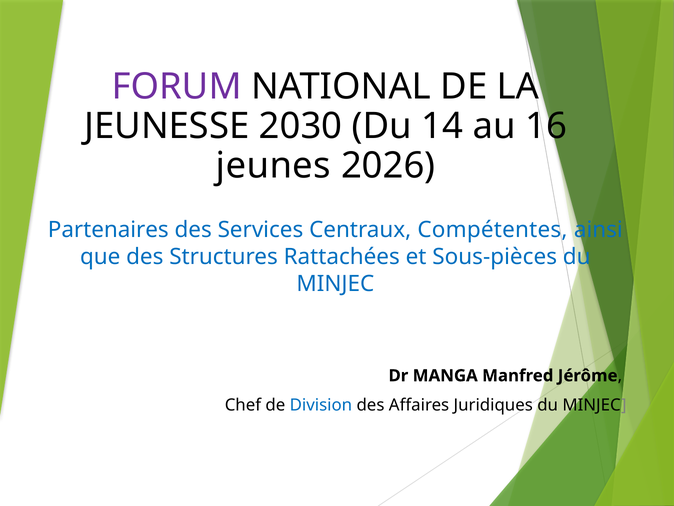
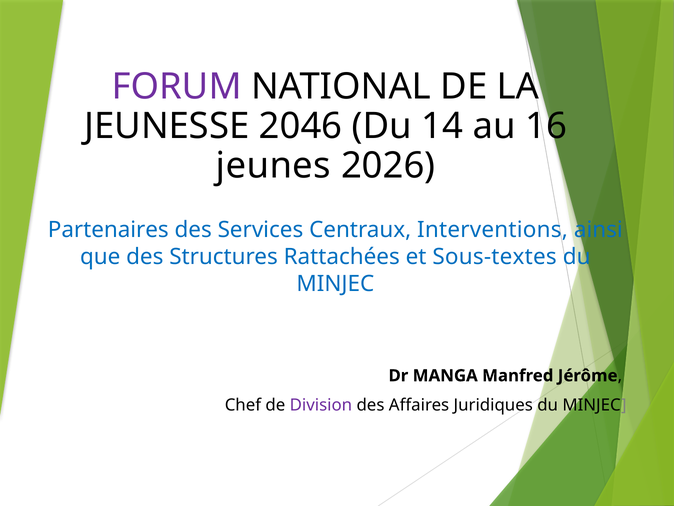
2030: 2030 -> 2046 (301, 126)
Compétentes: Compétentes -> Interventions (492, 230)
Sous-pièces: Sous-pièces -> Sous-textes (495, 257)
Division colour: blue -> purple (321, 405)
